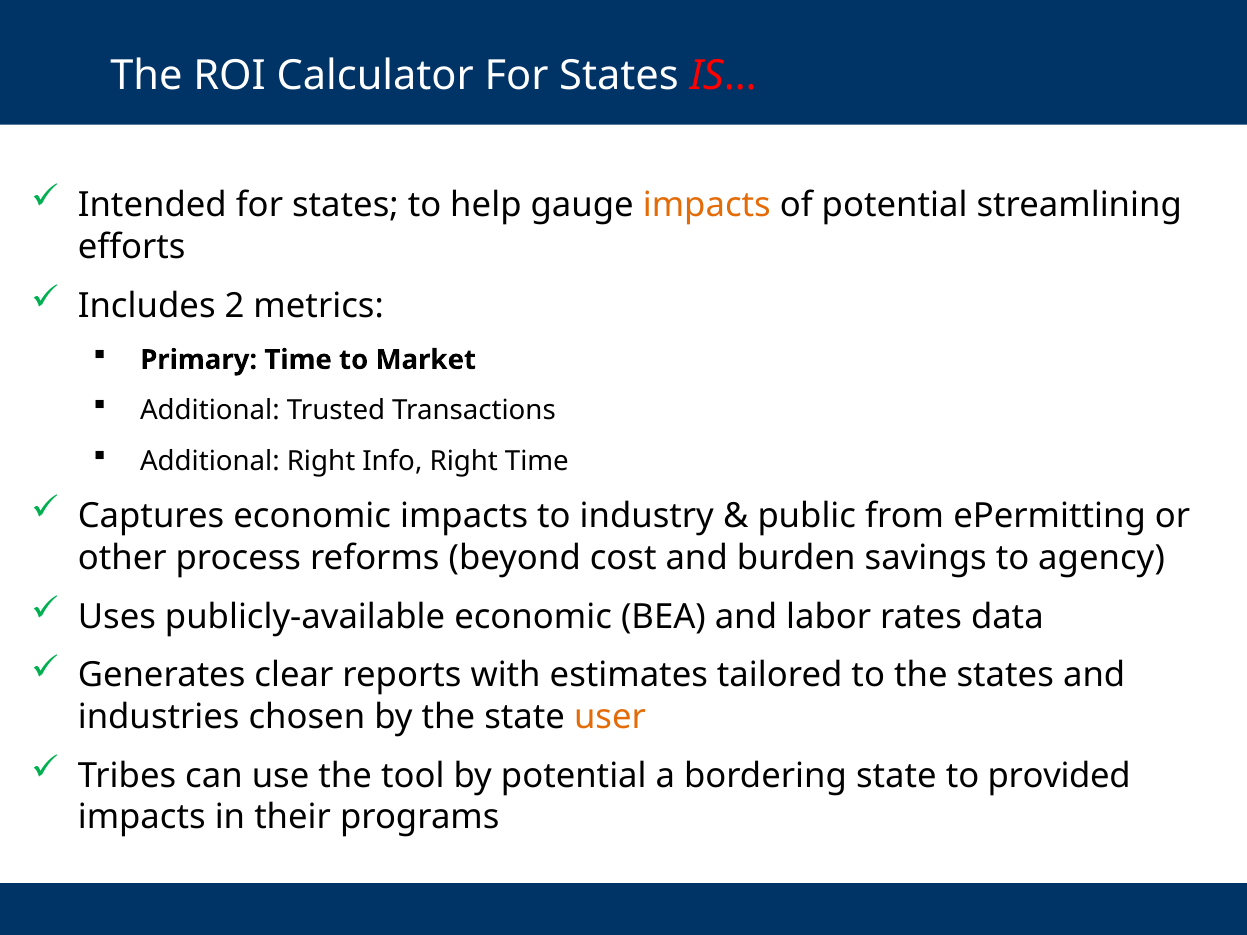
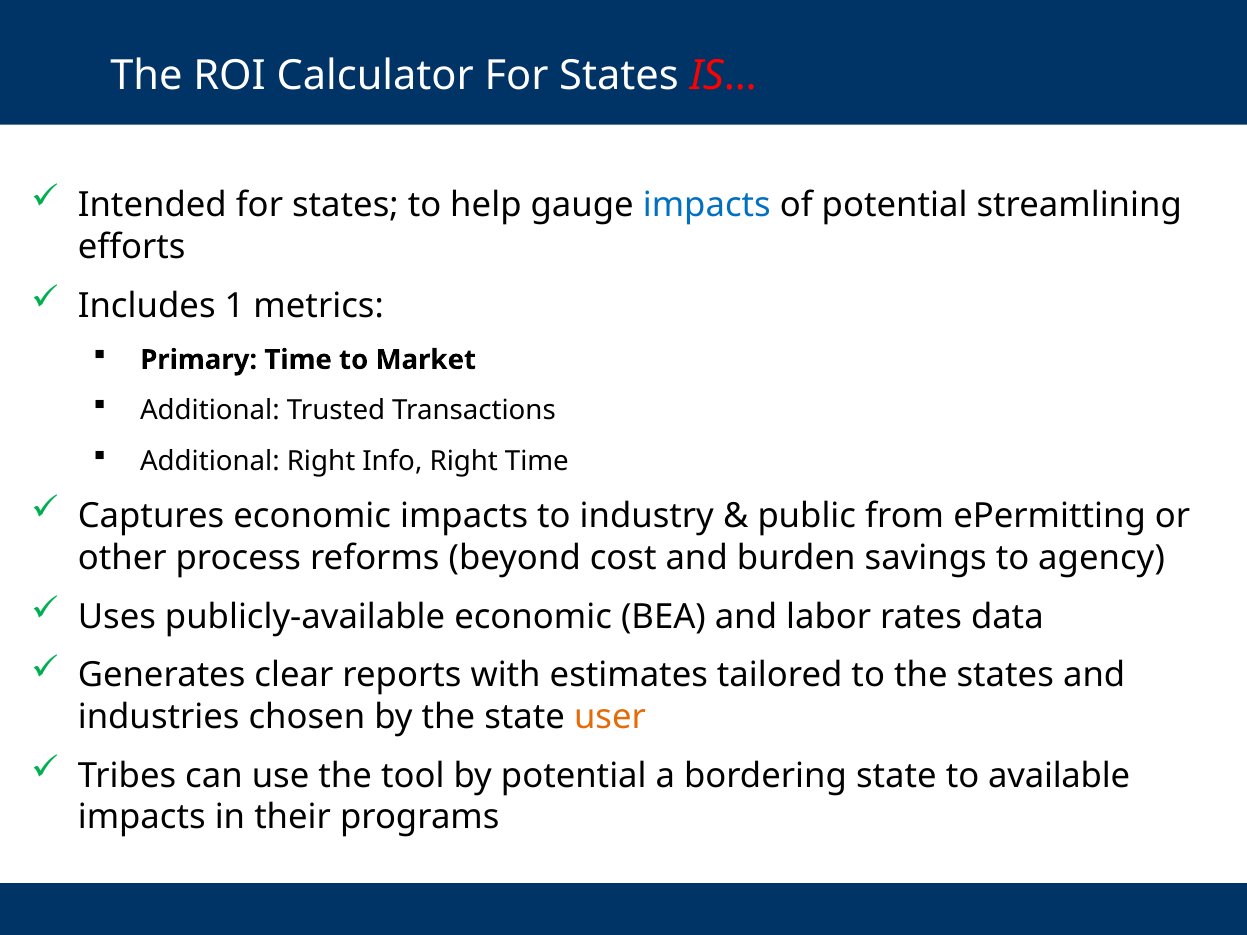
impacts colour: orange -> blue (707, 205)
2: 2 -> 1 (234, 306)
provided: provided -> available (1059, 776)
